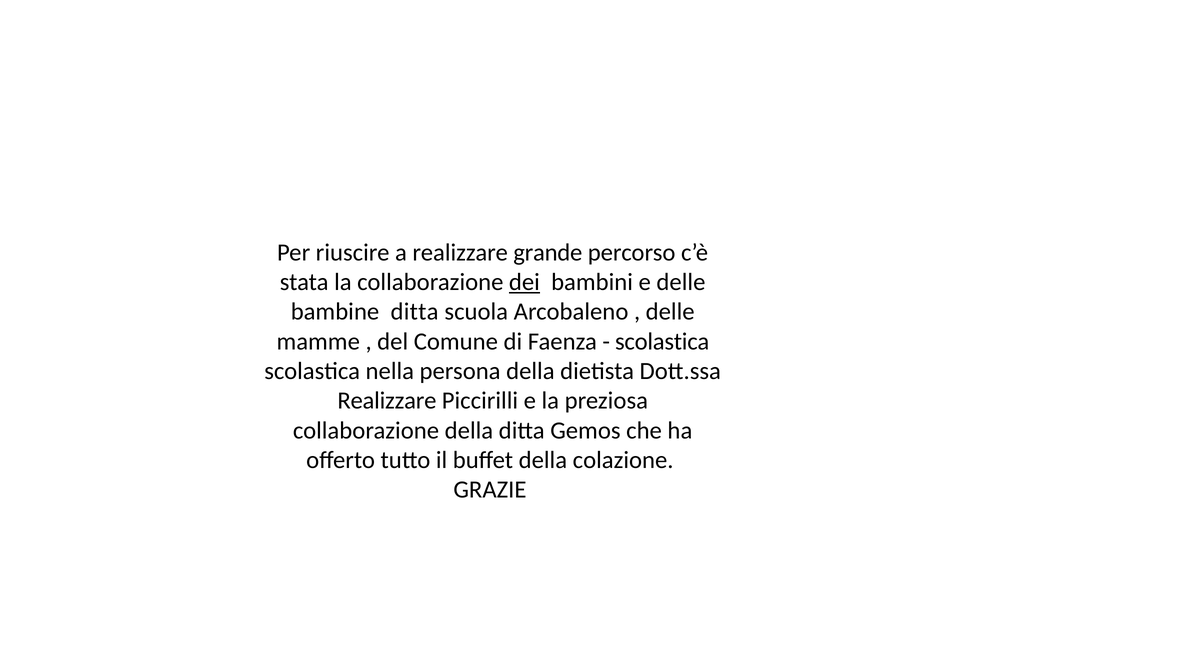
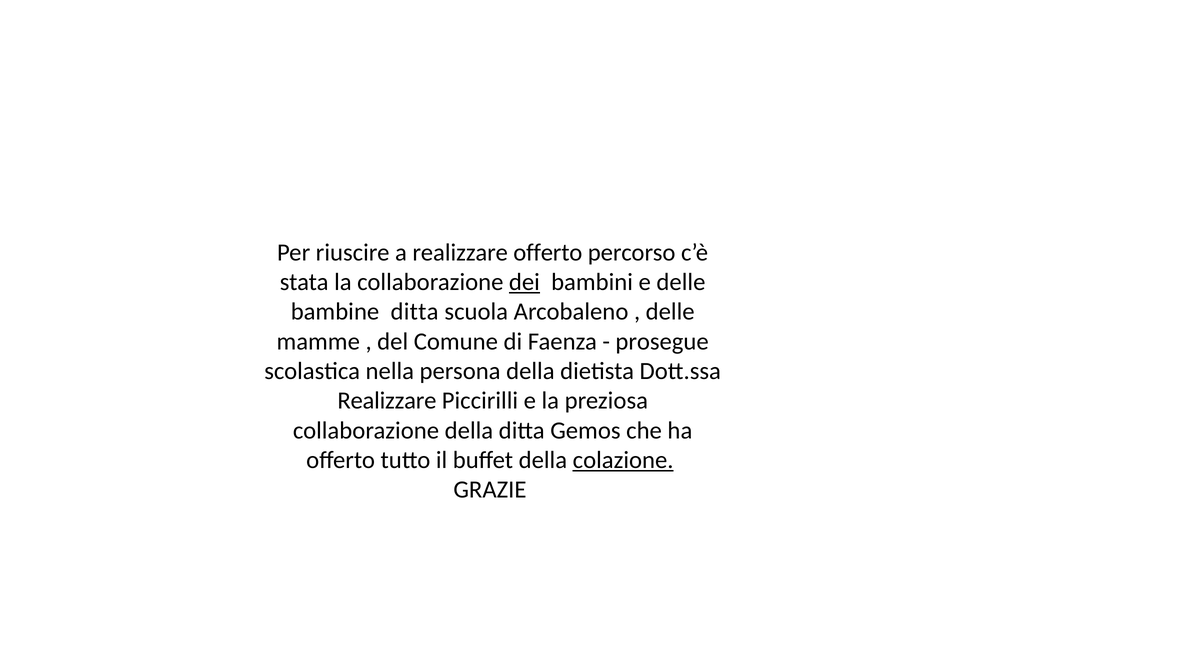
realizzare grande: grande -> offerto (548, 252)
scolastica: scolastica -> prosegue (662, 341)
colazione underline: none -> present (623, 460)
